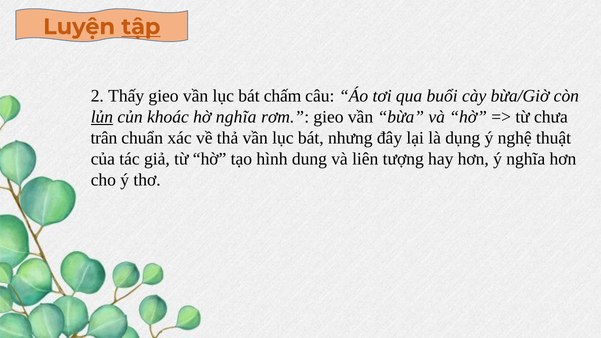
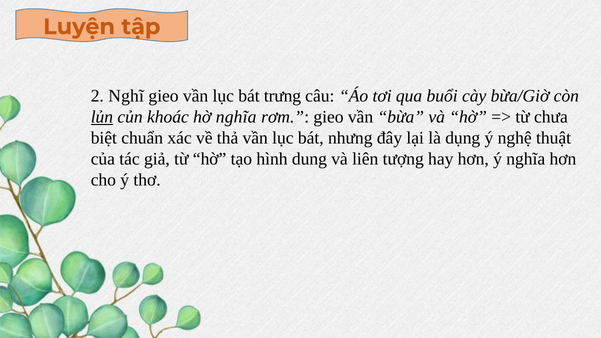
tập underline: present -> none (141, 27)
Thấy: Thấy -> Nghĩ (126, 96)
chấm: chấm -> trưng (283, 96)
trân: trân -> biệt (104, 138)
